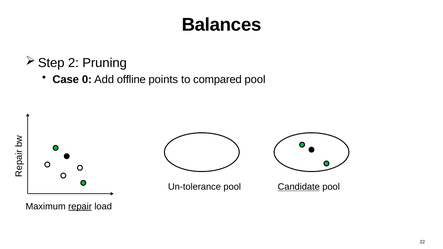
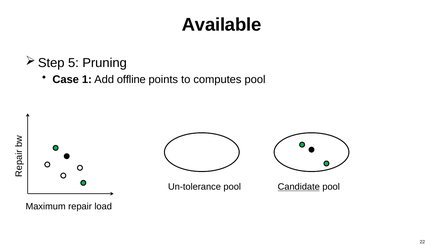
Balances: Balances -> Available (222, 25)
2: 2 -> 5 (73, 63)
0: 0 -> 1 (87, 79)
compared: compared -> computes (217, 79)
repair underline: present -> none (80, 207)
